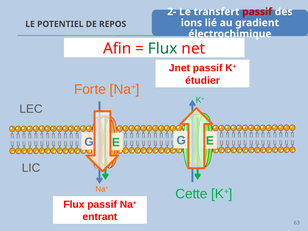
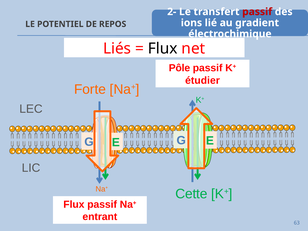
Afin: Afin -> Liés (117, 49)
Flux colour: green -> black (163, 49)
Jnet: Jnet -> Pôle (179, 68)
